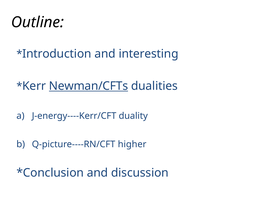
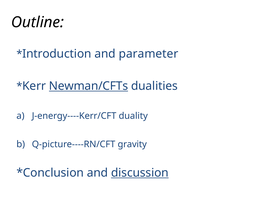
interesting: interesting -> parameter (149, 54)
higher: higher -> gravity (132, 144)
discussion underline: none -> present (140, 172)
